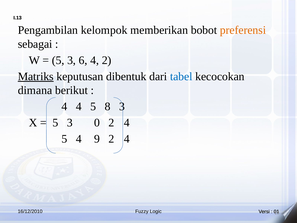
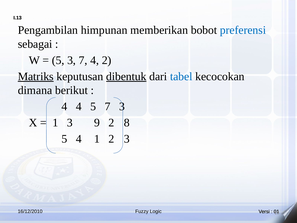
kelompok: kelompok -> himpunan (104, 30)
preferensi colour: orange -> blue (243, 30)
3 6: 6 -> 7 (83, 60)
dibentuk underline: none -> present (126, 76)
5 8: 8 -> 7 (108, 106)
5: 5 -> 1 (55, 123)
0: 0 -> 9 (97, 123)
4: 4 -> 8 (127, 123)
4 9: 9 -> 1 (97, 139)
4: 4 -> 3 (127, 139)
